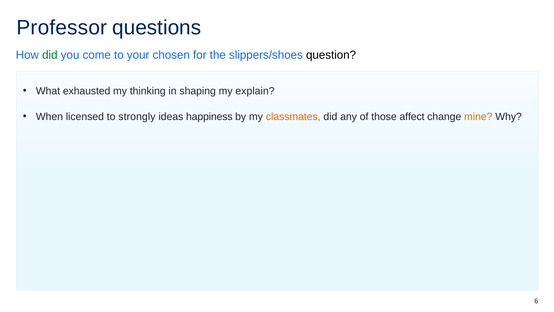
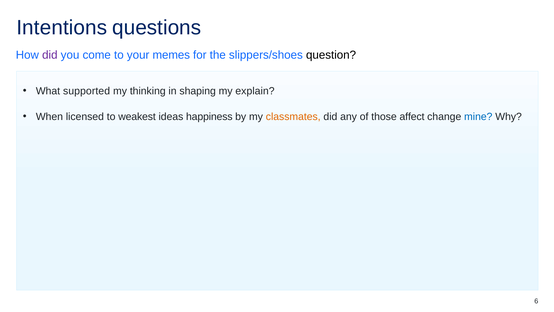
Professor: Professor -> Intentions (62, 27)
did colour: green -> purple (50, 55)
chosen: chosen -> memes (171, 55)
exhausted: exhausted -> supported (87, 91)
strongly: strongly -> weakest (137, 117)
mine colour: orange -> blue (478, 117)
